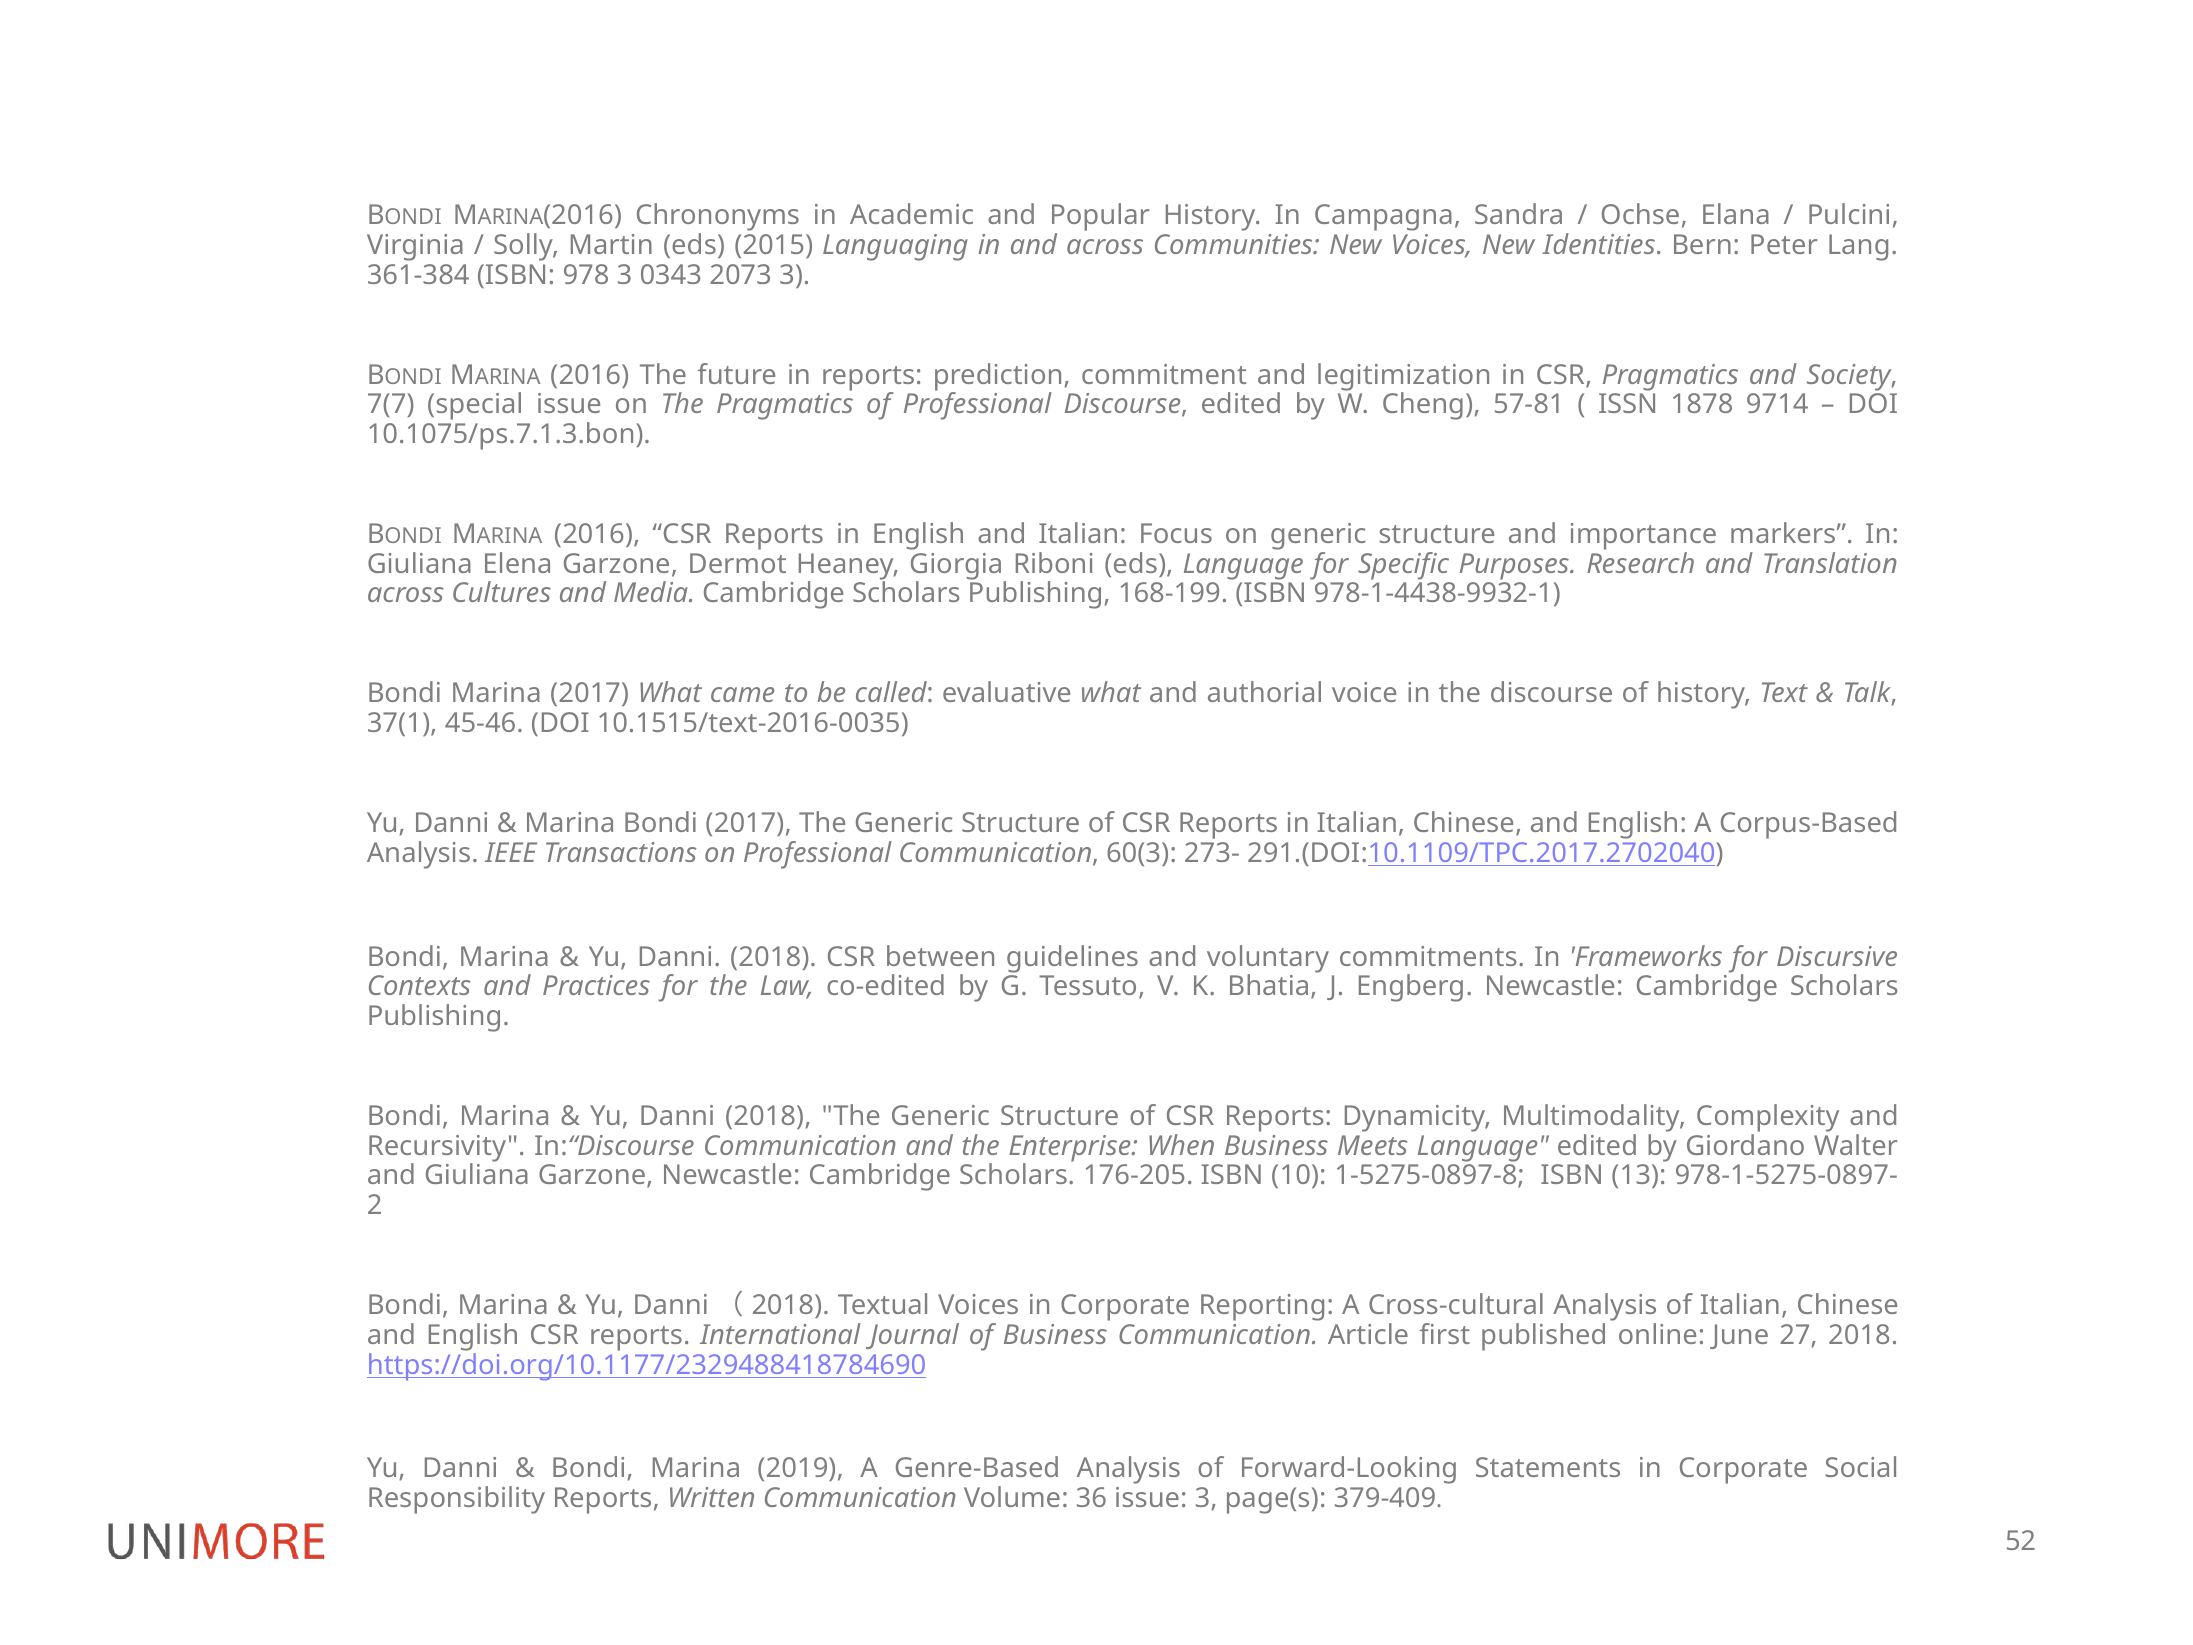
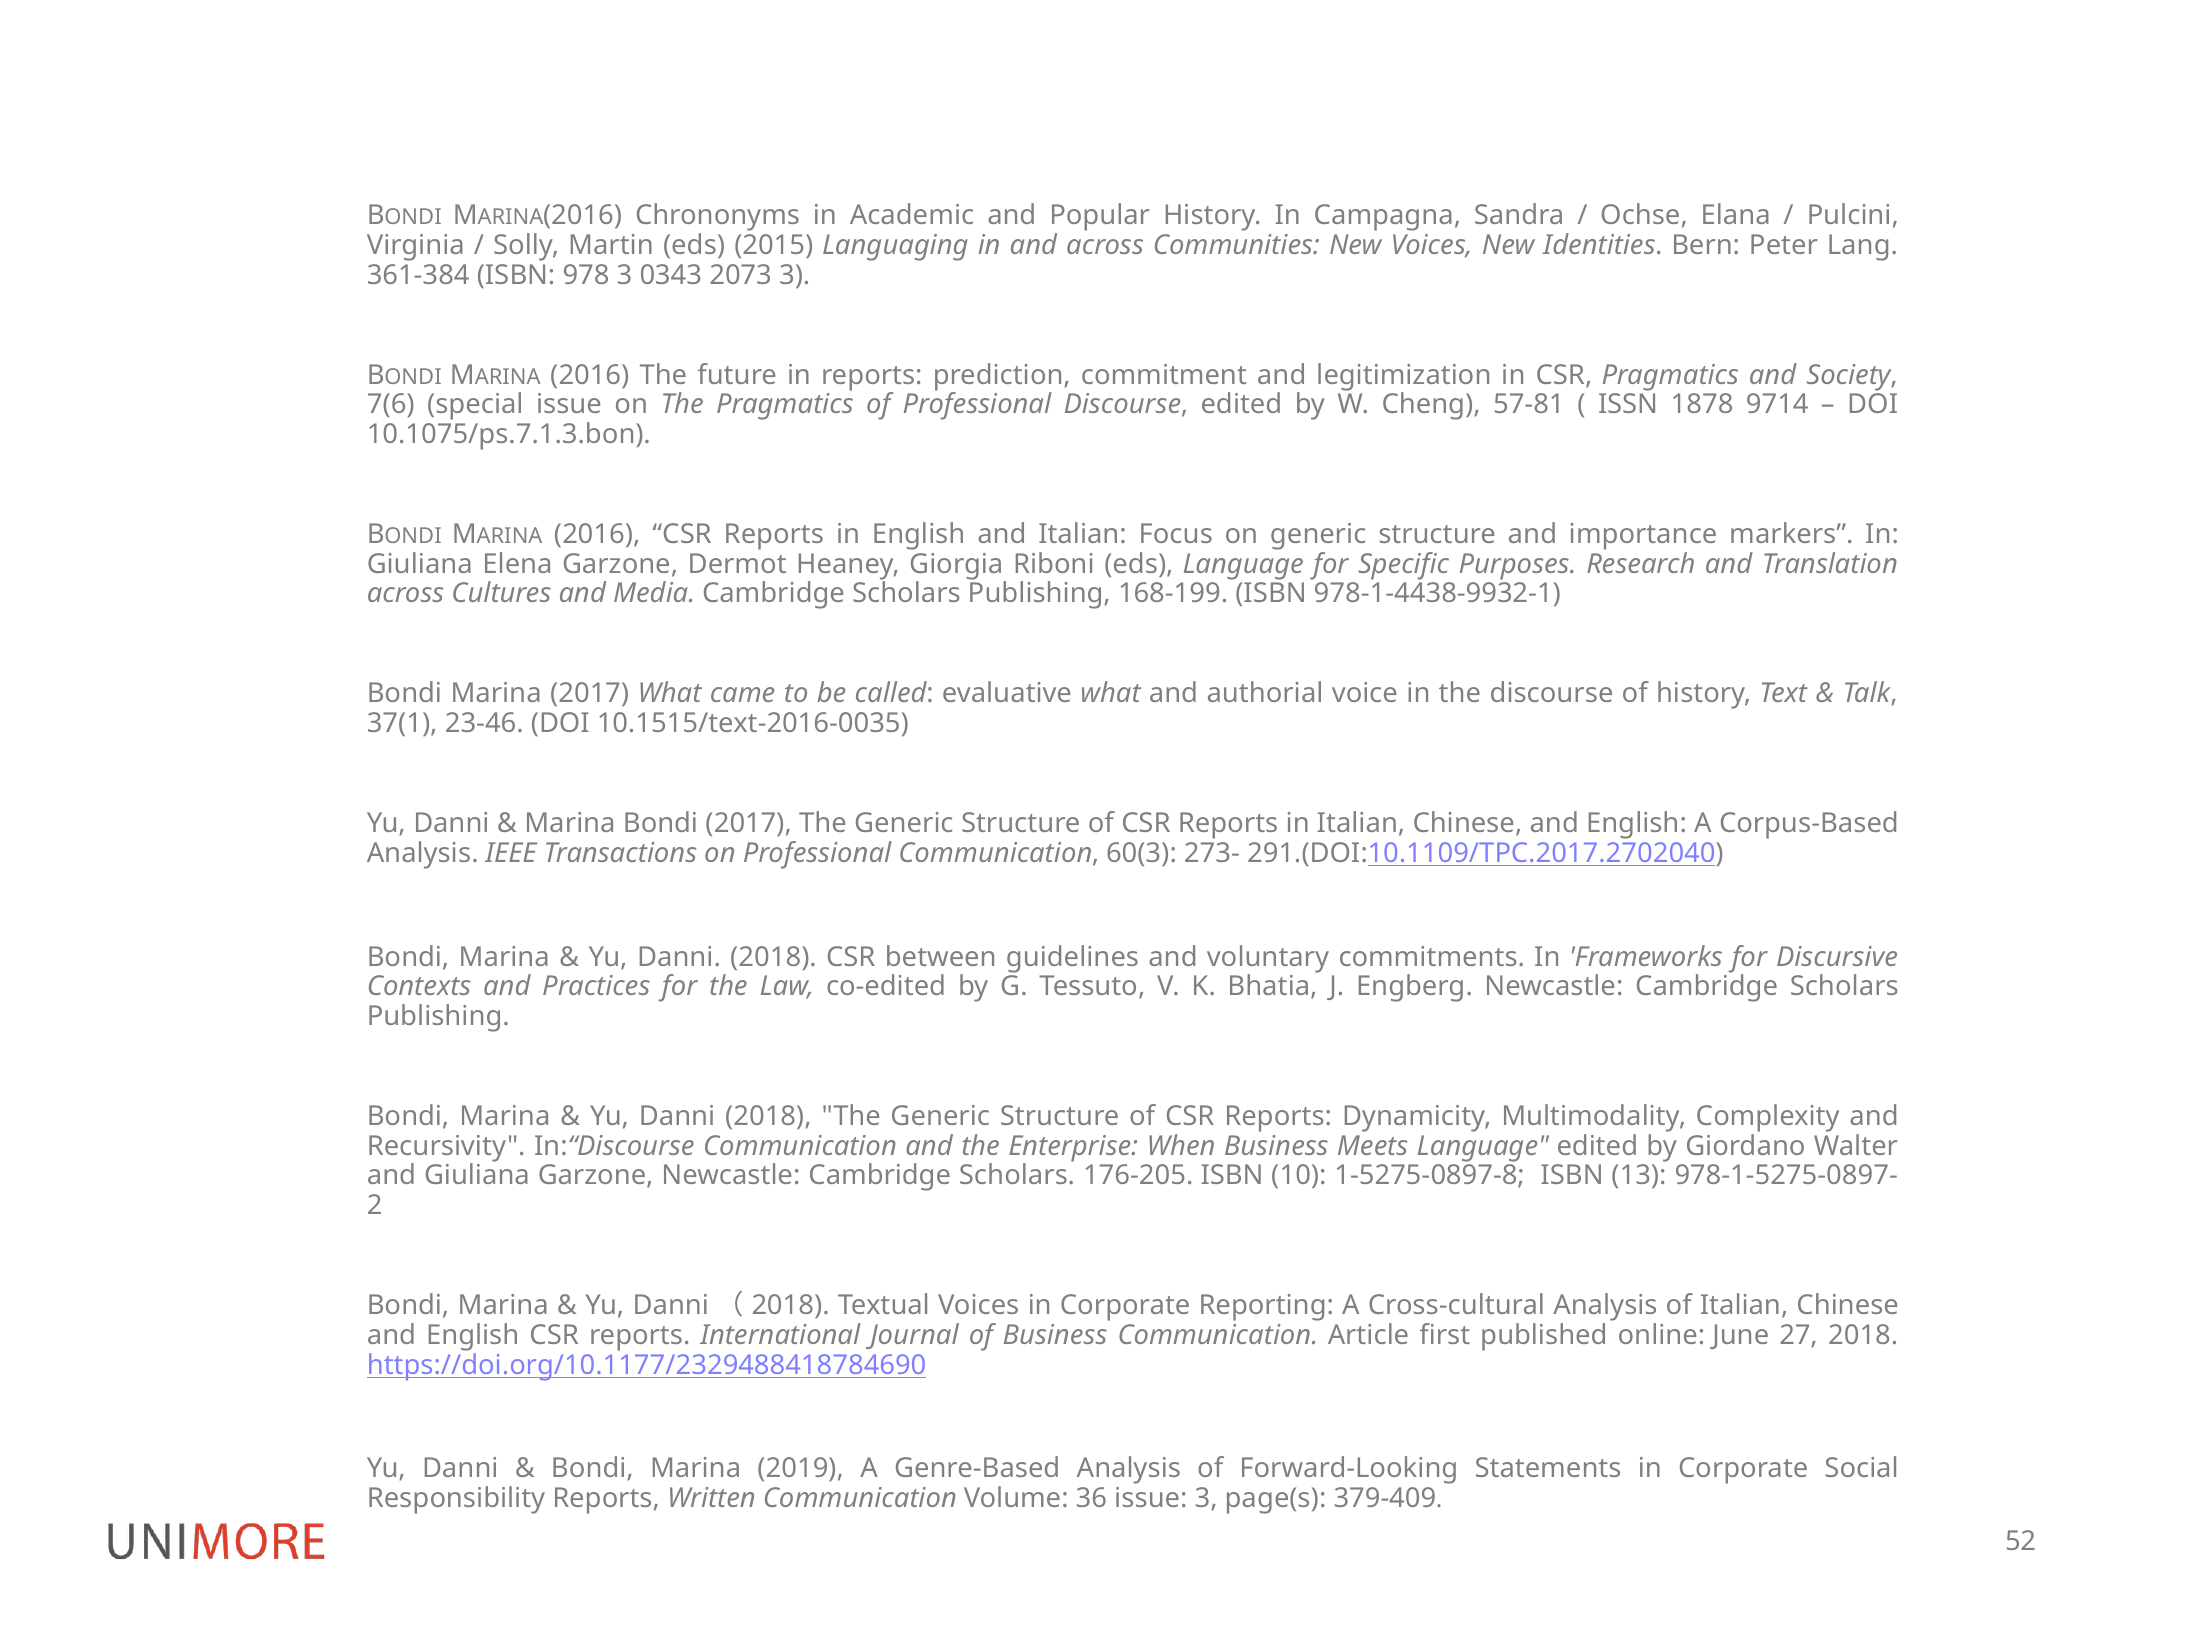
7(7: 7(7 -> 7(6 (391, 405)
45-46: 45-46 -> 23-46 (484, 723)
